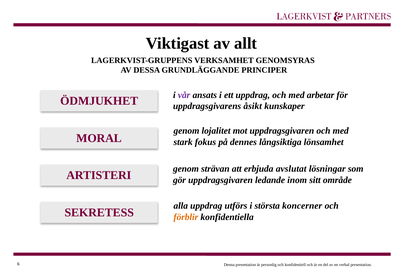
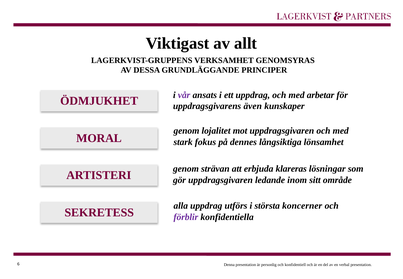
åsikt: åsikt -> även (253, 106)
avslutat: avslutat -> klareras (291, 169)
förblir colour: orange -> purple (186, 217)
